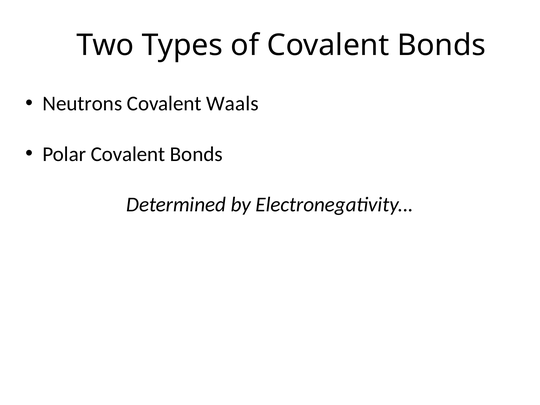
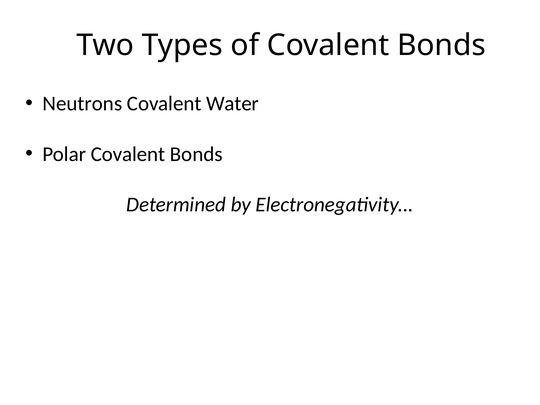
Waals: Waals -> Water (232, 104)
